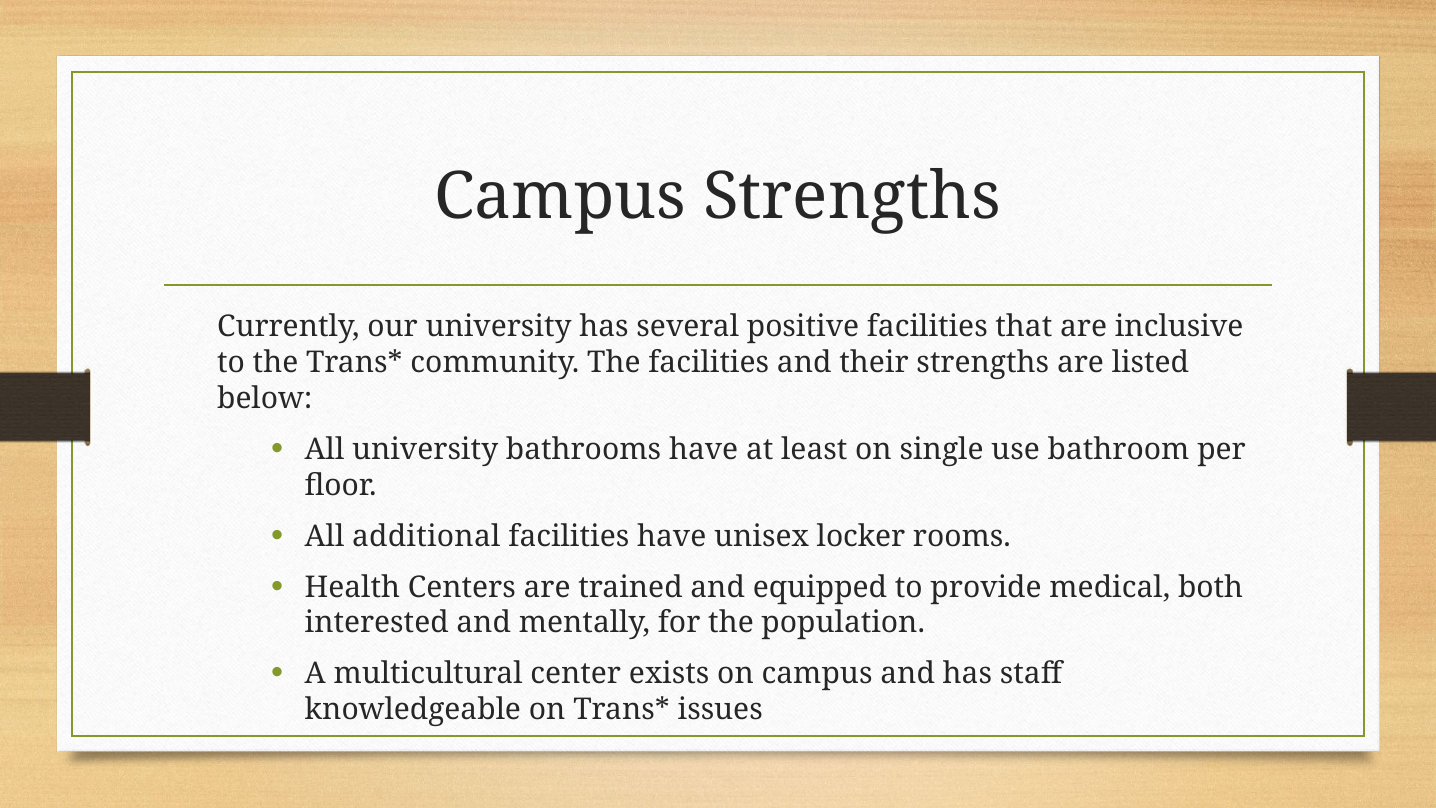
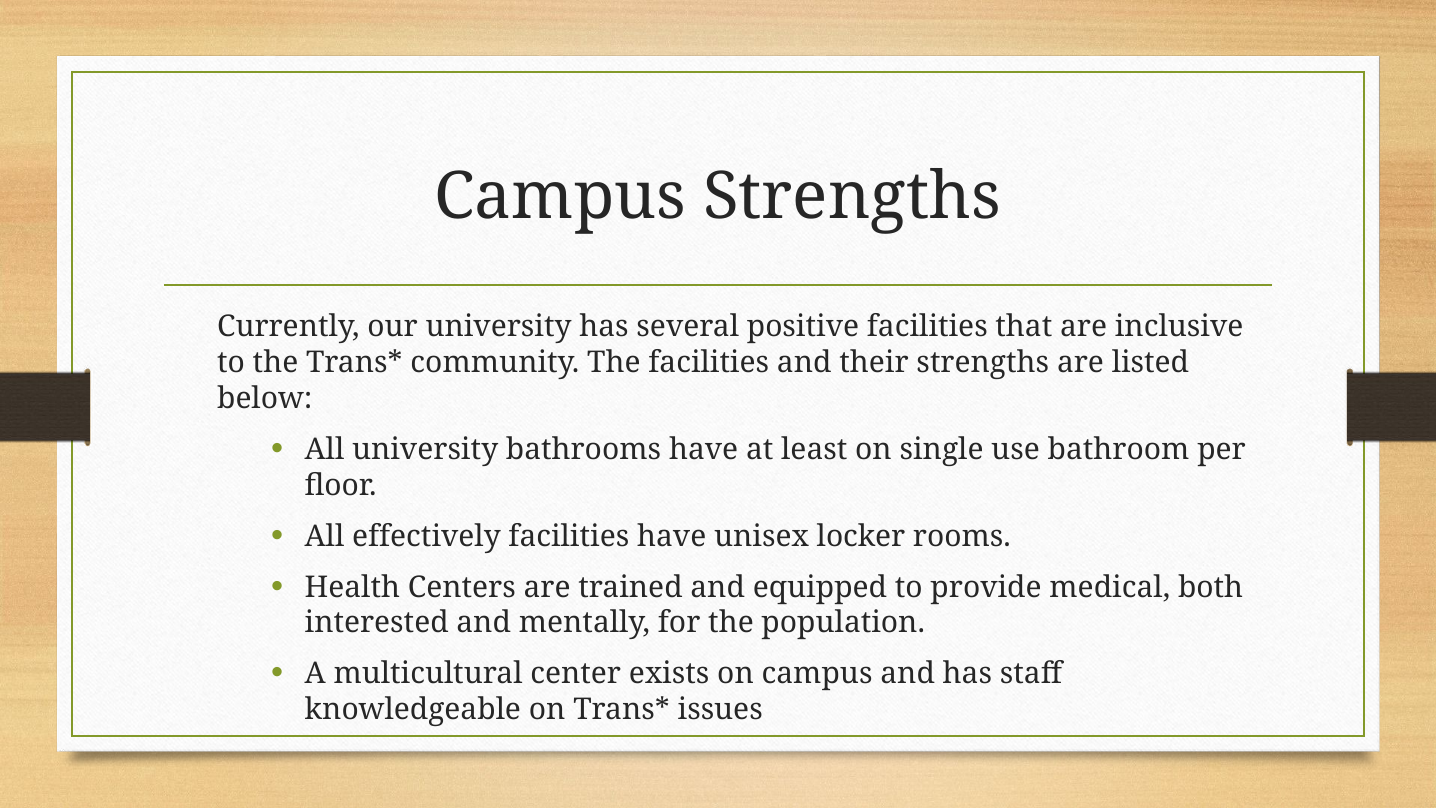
additional: additional -> effectively (426, 536)
